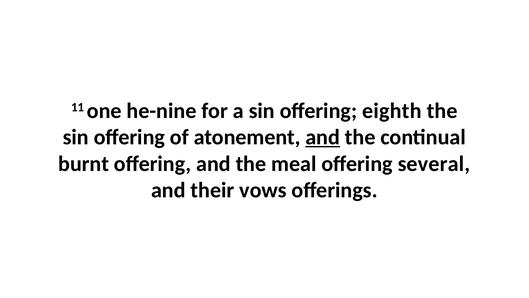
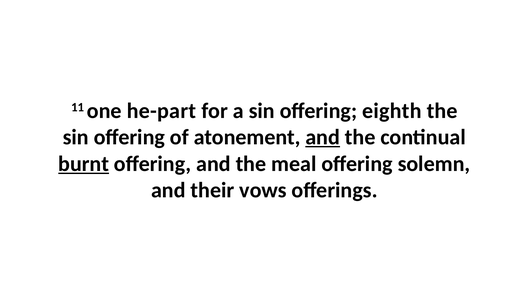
he-nine: he-nine -> he-part (161, 111)
burnt underline: none -> present (84, 164)
several: several -> solemn (434, 164)
